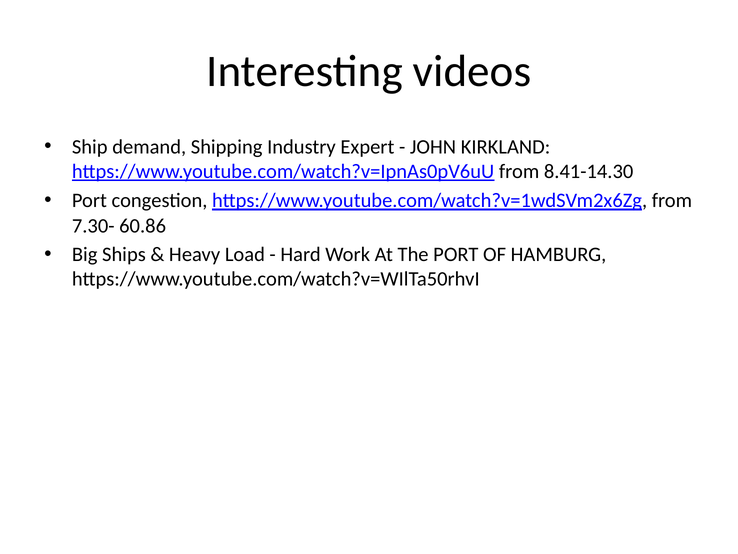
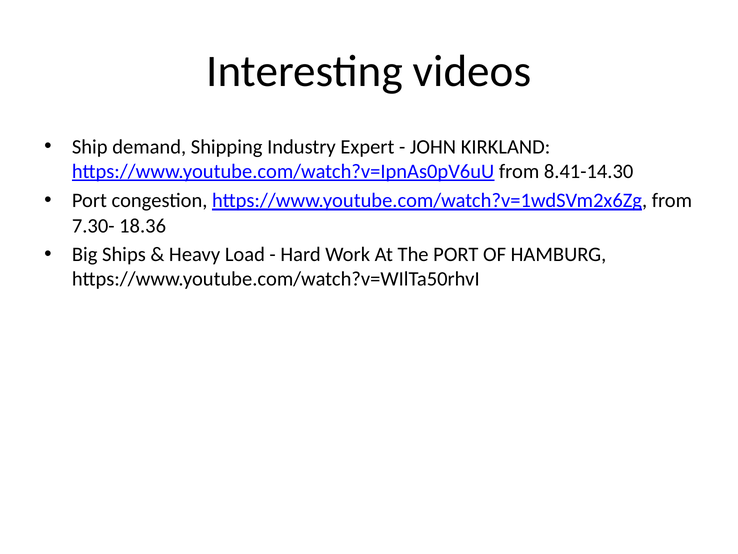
60.86: 60.86 -> 18.36 (143, 226)
